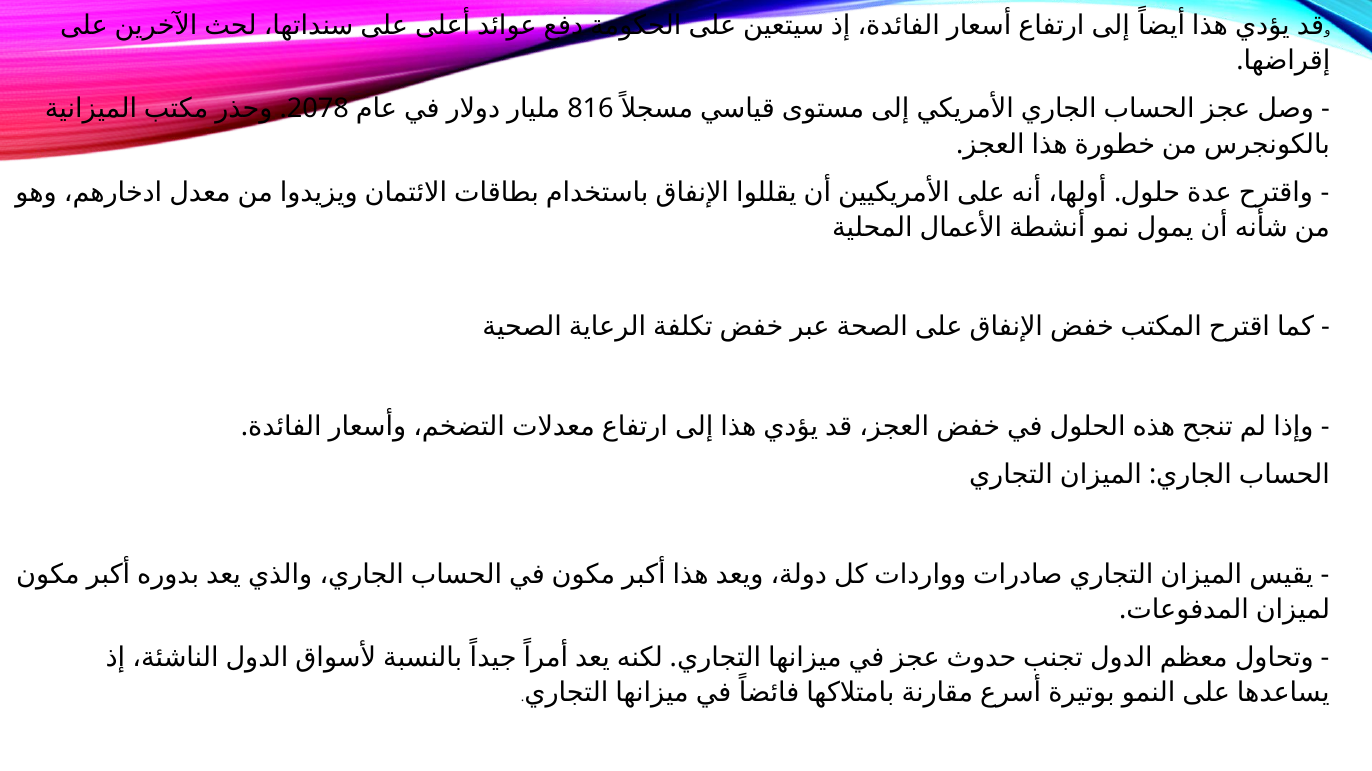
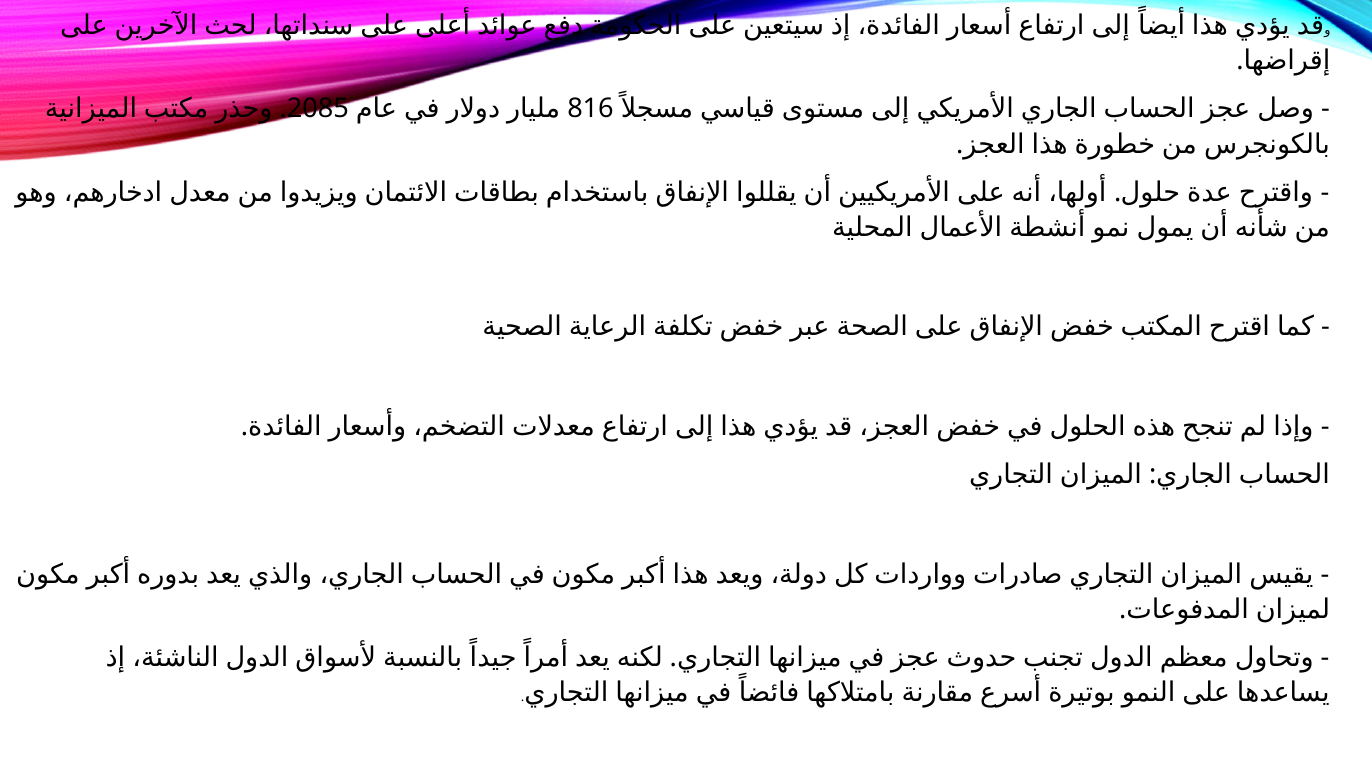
2078: 2078 -> 2085 (318, 109)
